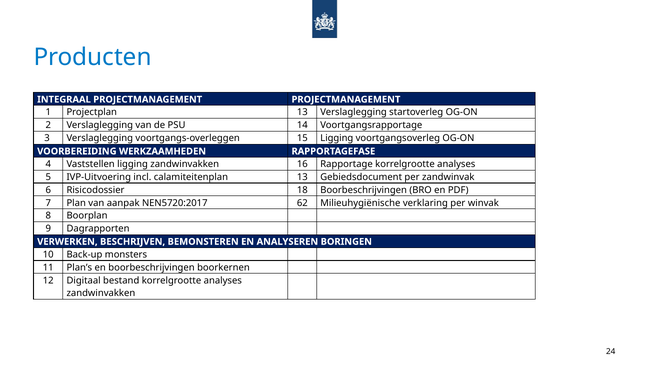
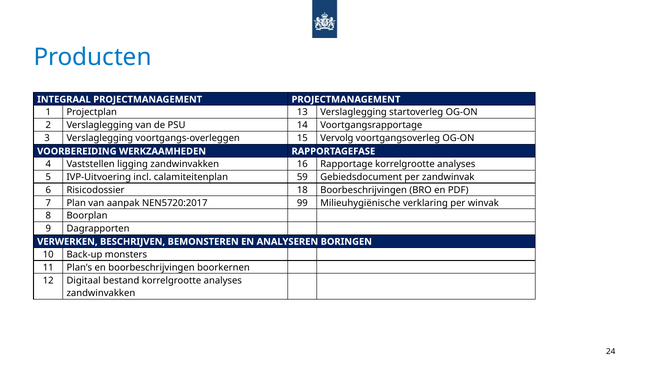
15 Ligging: Ligging -> Vervolg (337, 138)
calamiteitenplan 13: 13 -> 59 (302, 177)
62: 62 -> 99 (302, 203)
